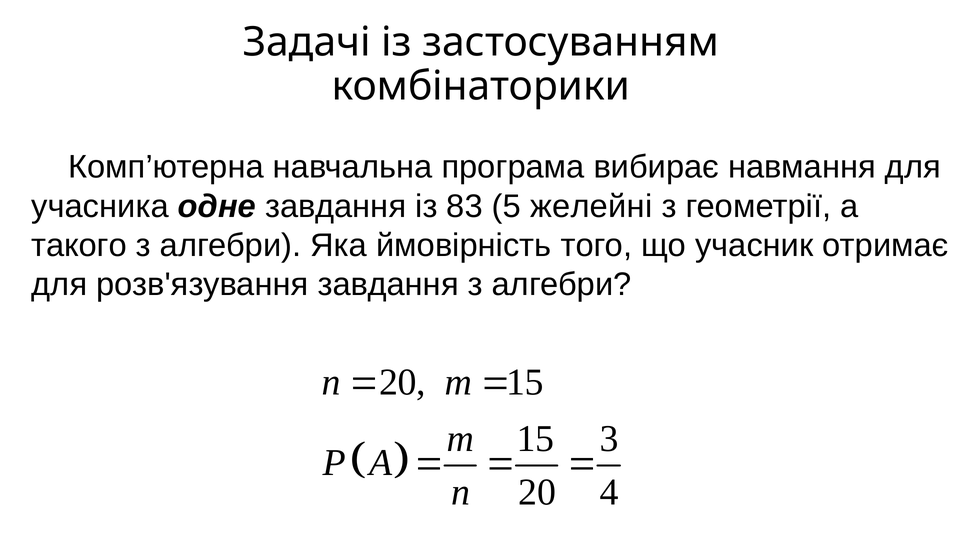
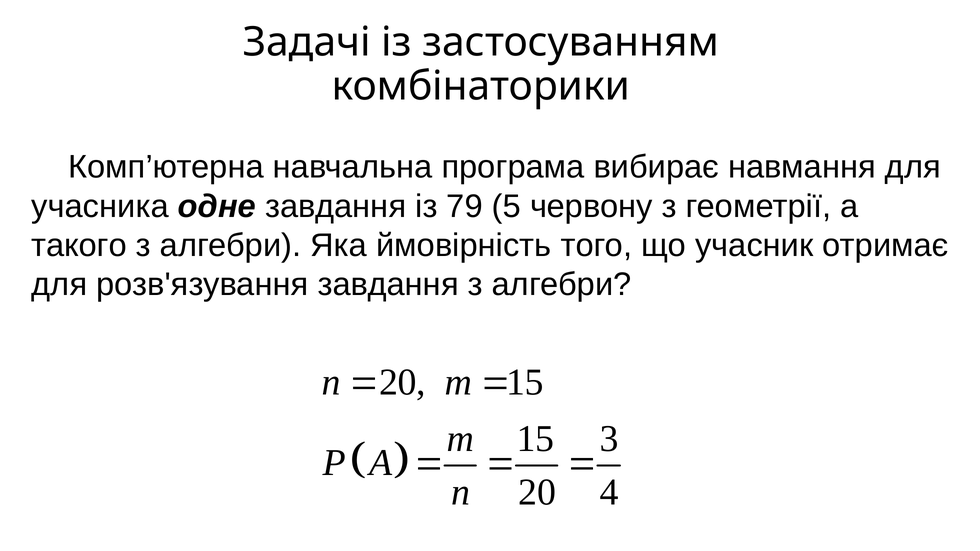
83: 83 -> 79 (465, 206)
желейні: желейні -> червону (591, 206)
